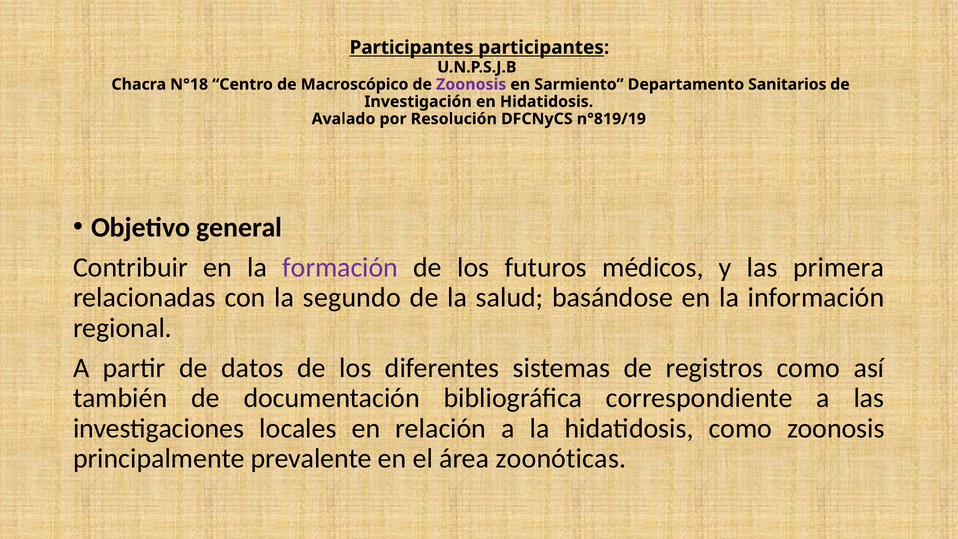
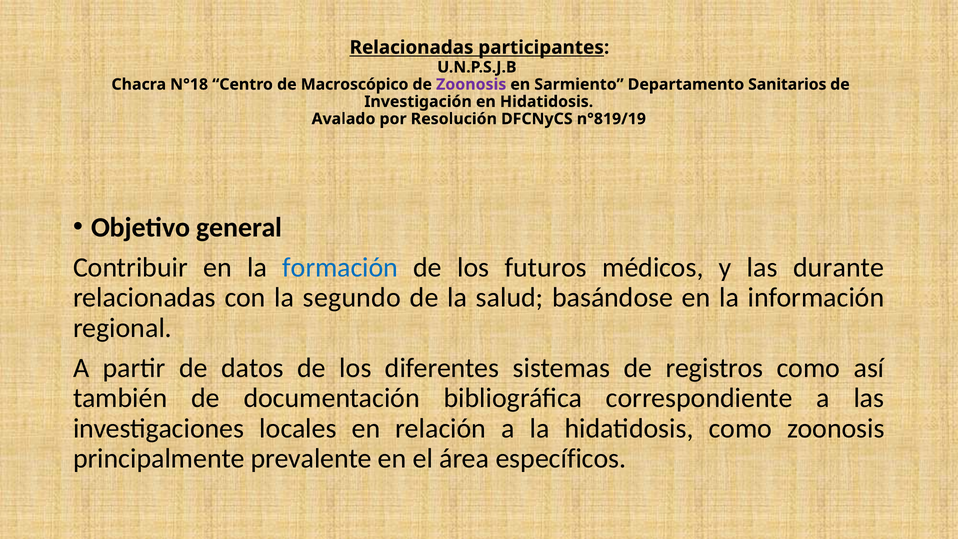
Participantes: Participantes -> Relacionadas (412, 47)
formación colour: purple -> blue (340, 267)
primera: primera -> durante (839, 267)
zoonóticas: zoonóticas -> específicos (561, 458)
